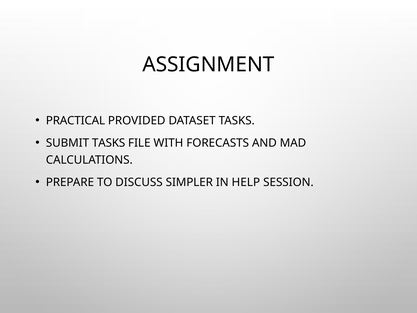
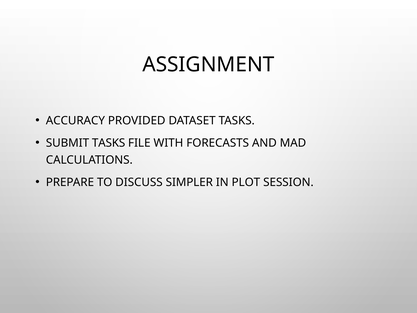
PRACTICAL: PRACTICAL -> ACCURACY (75, 121)
HELP: HELP -> PLOT (246, 182)
